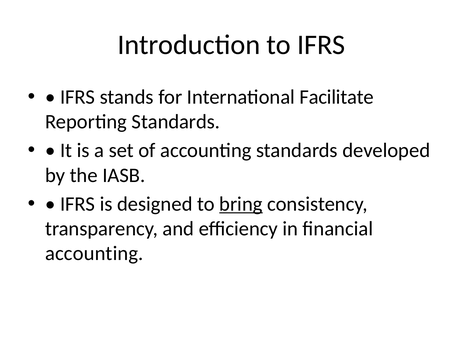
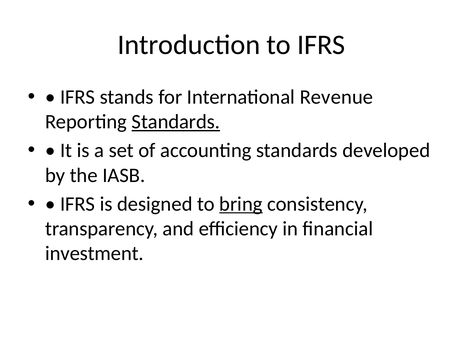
Facilitate: Facilitate -> Revenue (336, 97)
Standards underline: none -> present (176, 122)
accounting: accounting -> investment (94, 254)
